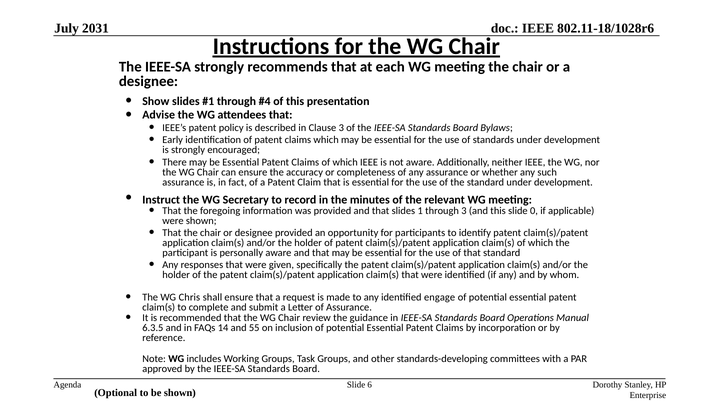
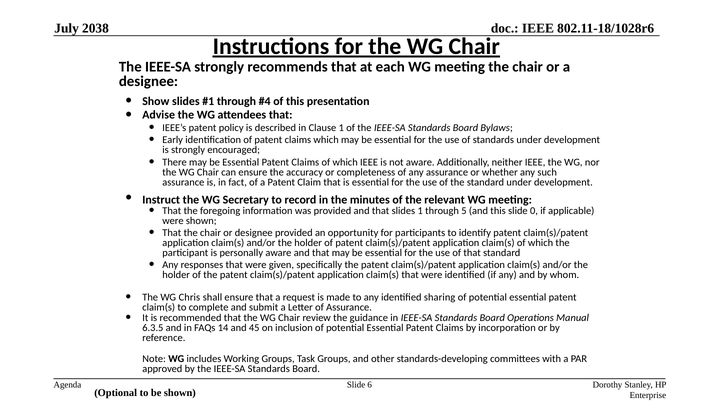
2031: 2031 -> 2038 (95, 29)
Clause 3: 3 -> 1 (341, 128)
through 3: 3 -> 5 (464, 211)
engage: engage -> sharing (440, 297)
55: 55 -> 45 (254, 328)
